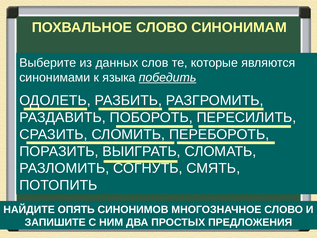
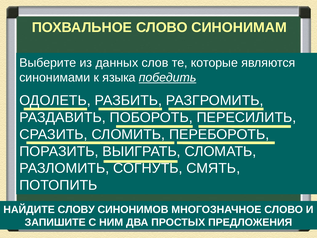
ОПЯТЬ: ОПЯТЬ -> СЛОВУ (76, 209)
